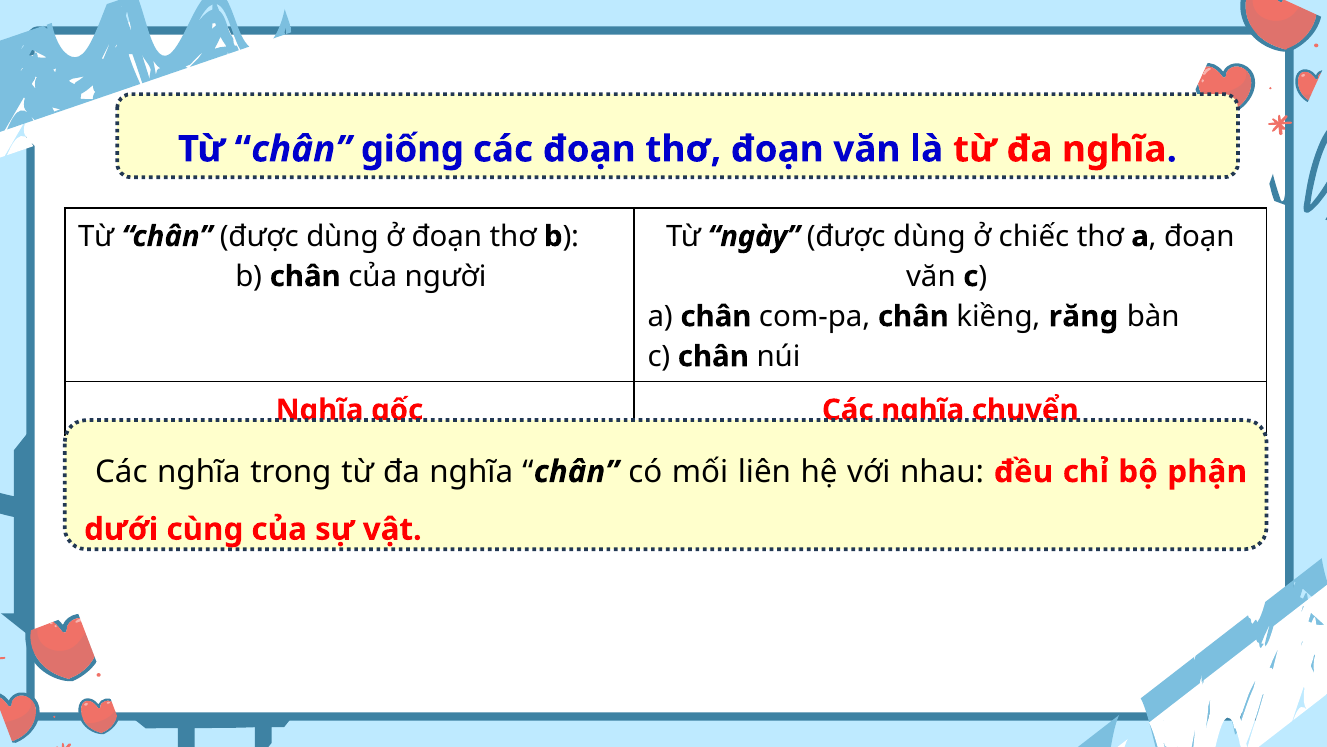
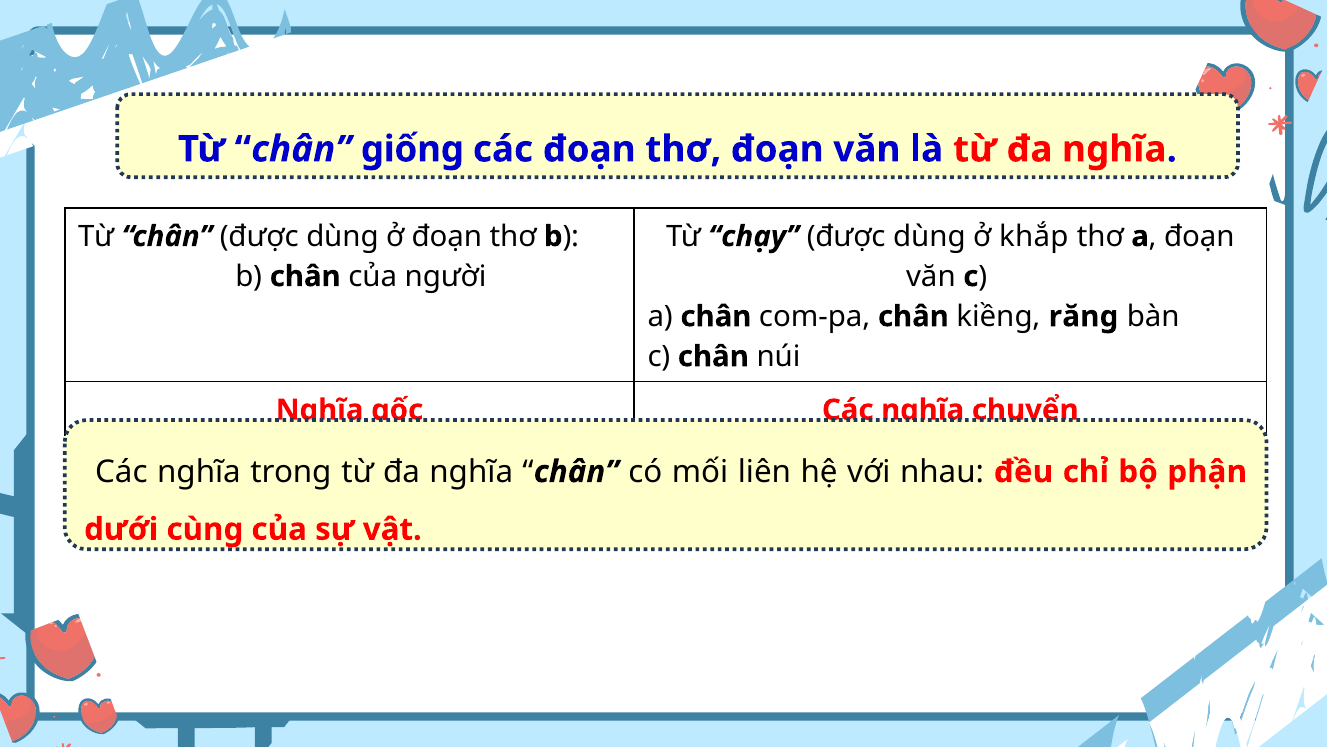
ngày: ngày -> chạy (754, 236)
chiếc: chiếc -> khắp (1034, 236)
